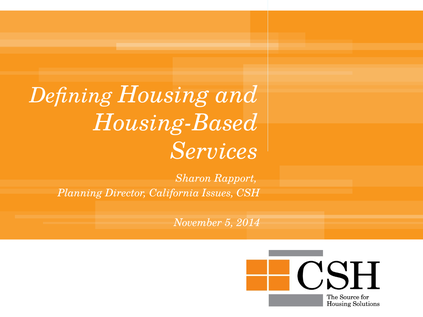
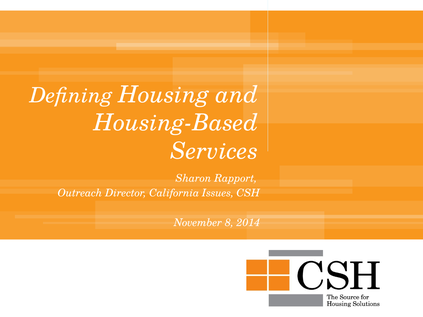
Planning: Planning -> Outreach (80, 193)
5: 5 -> 8 (229, 223)
